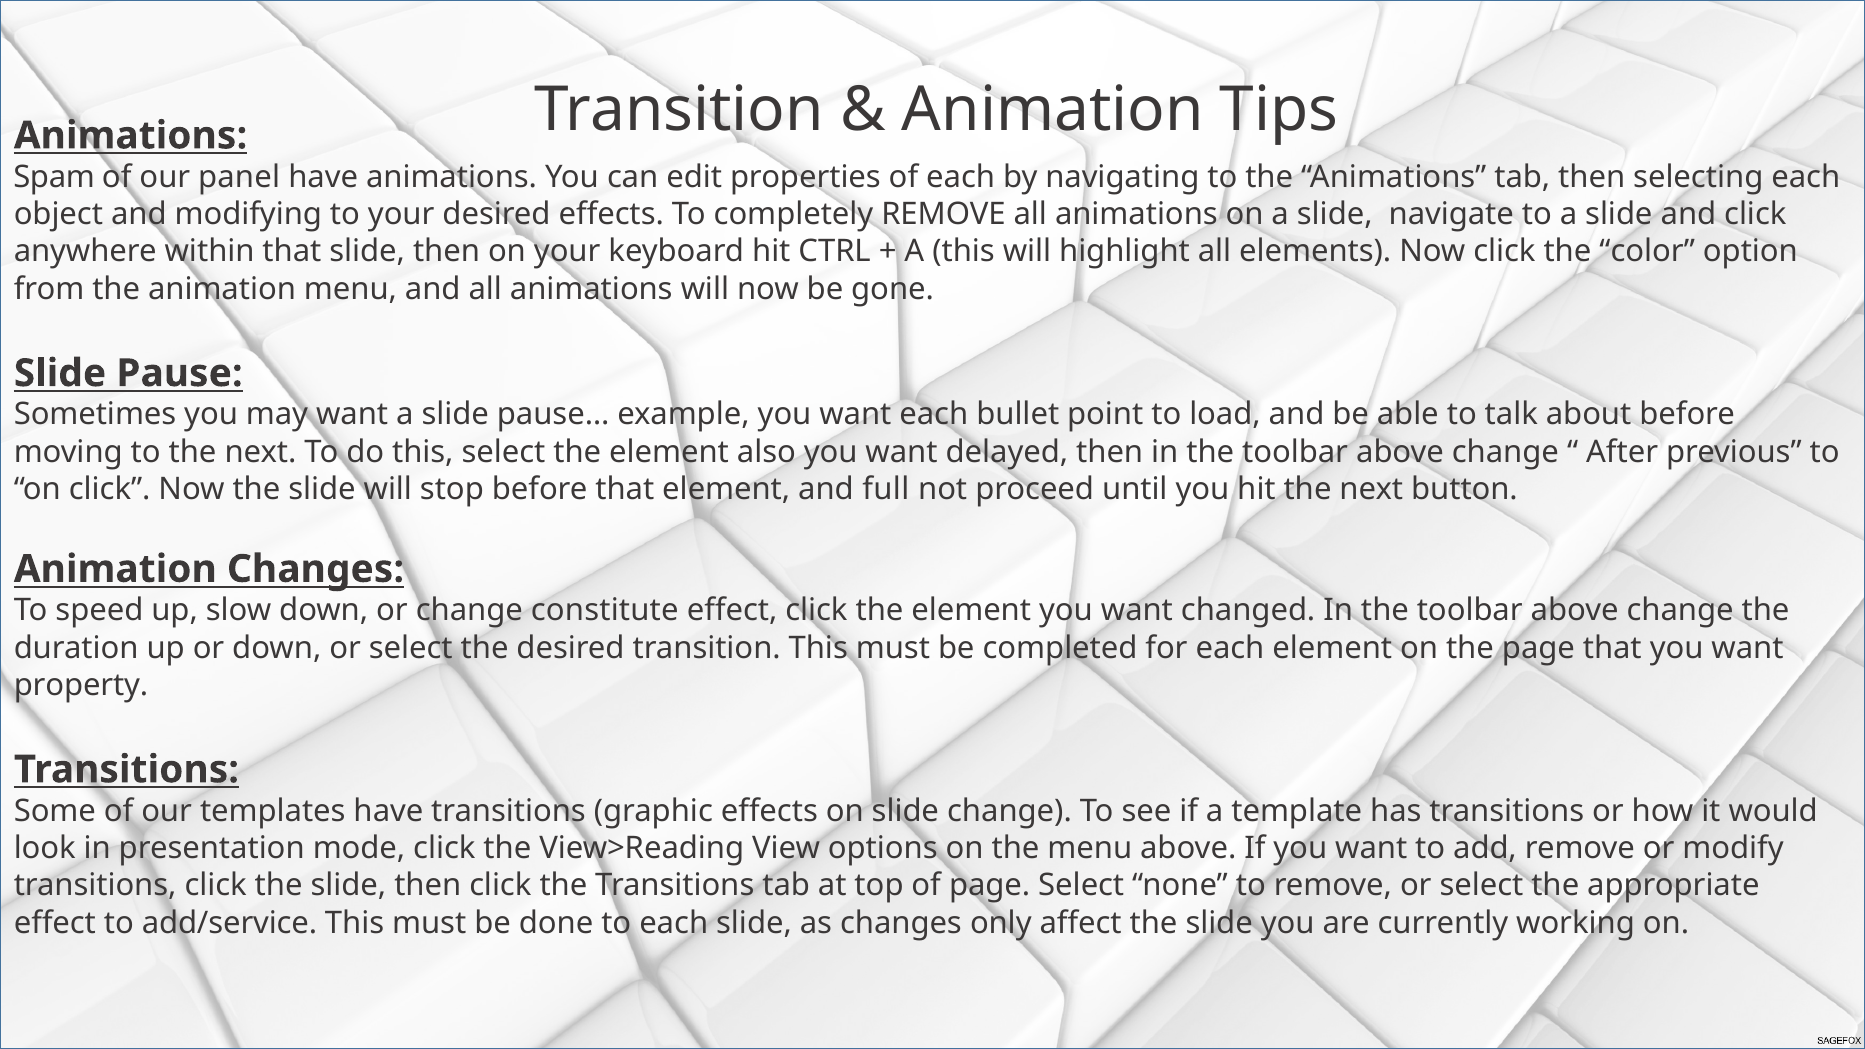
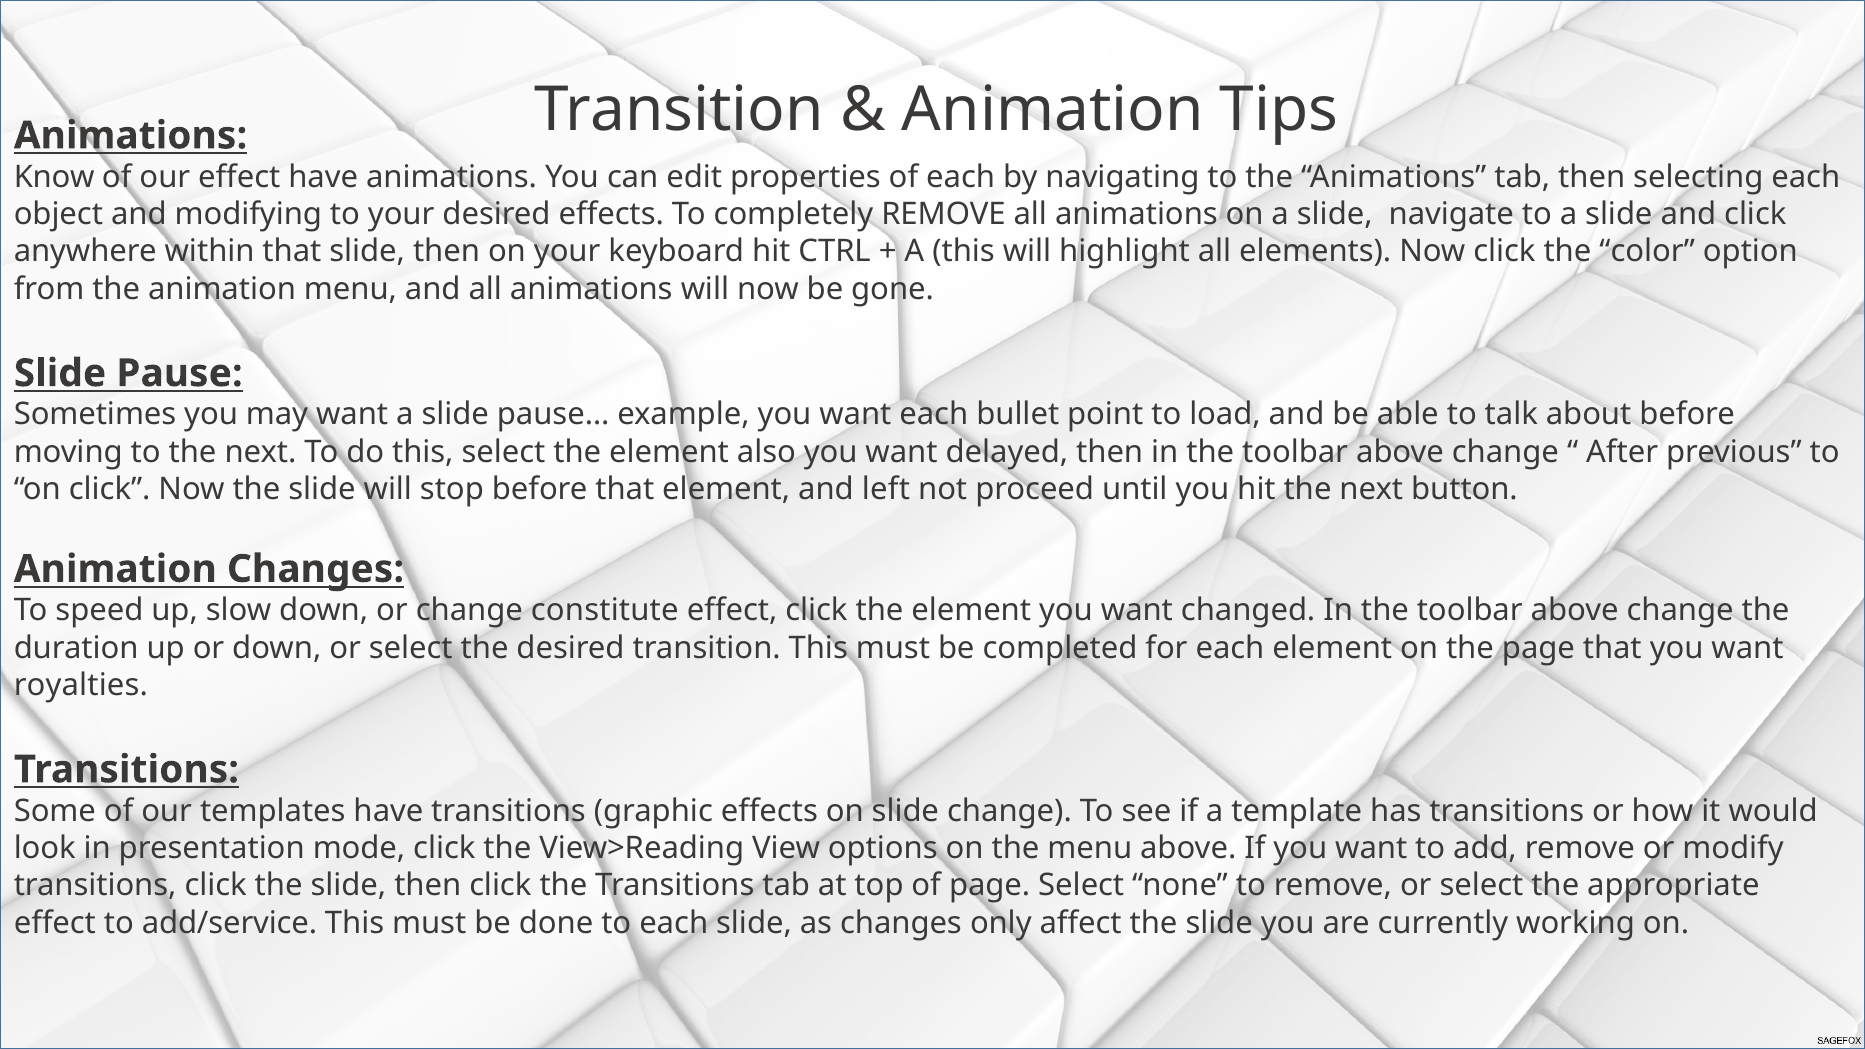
Spam: Spam -> Know (54, 177)
our panel: panel -> effect (239, 177)
full: full -> left (886, 489)
property: property -> royalties (81, 685)
